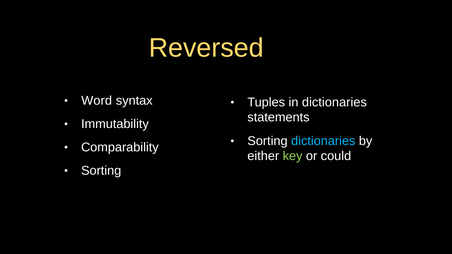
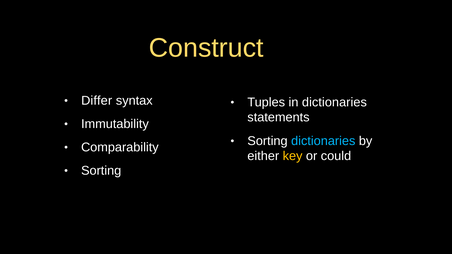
Reversed: Reversed -> Construct (206, 48)
Word: Word -> Differ (97, 101)
key colour: light green -> yellow (293, 156)
